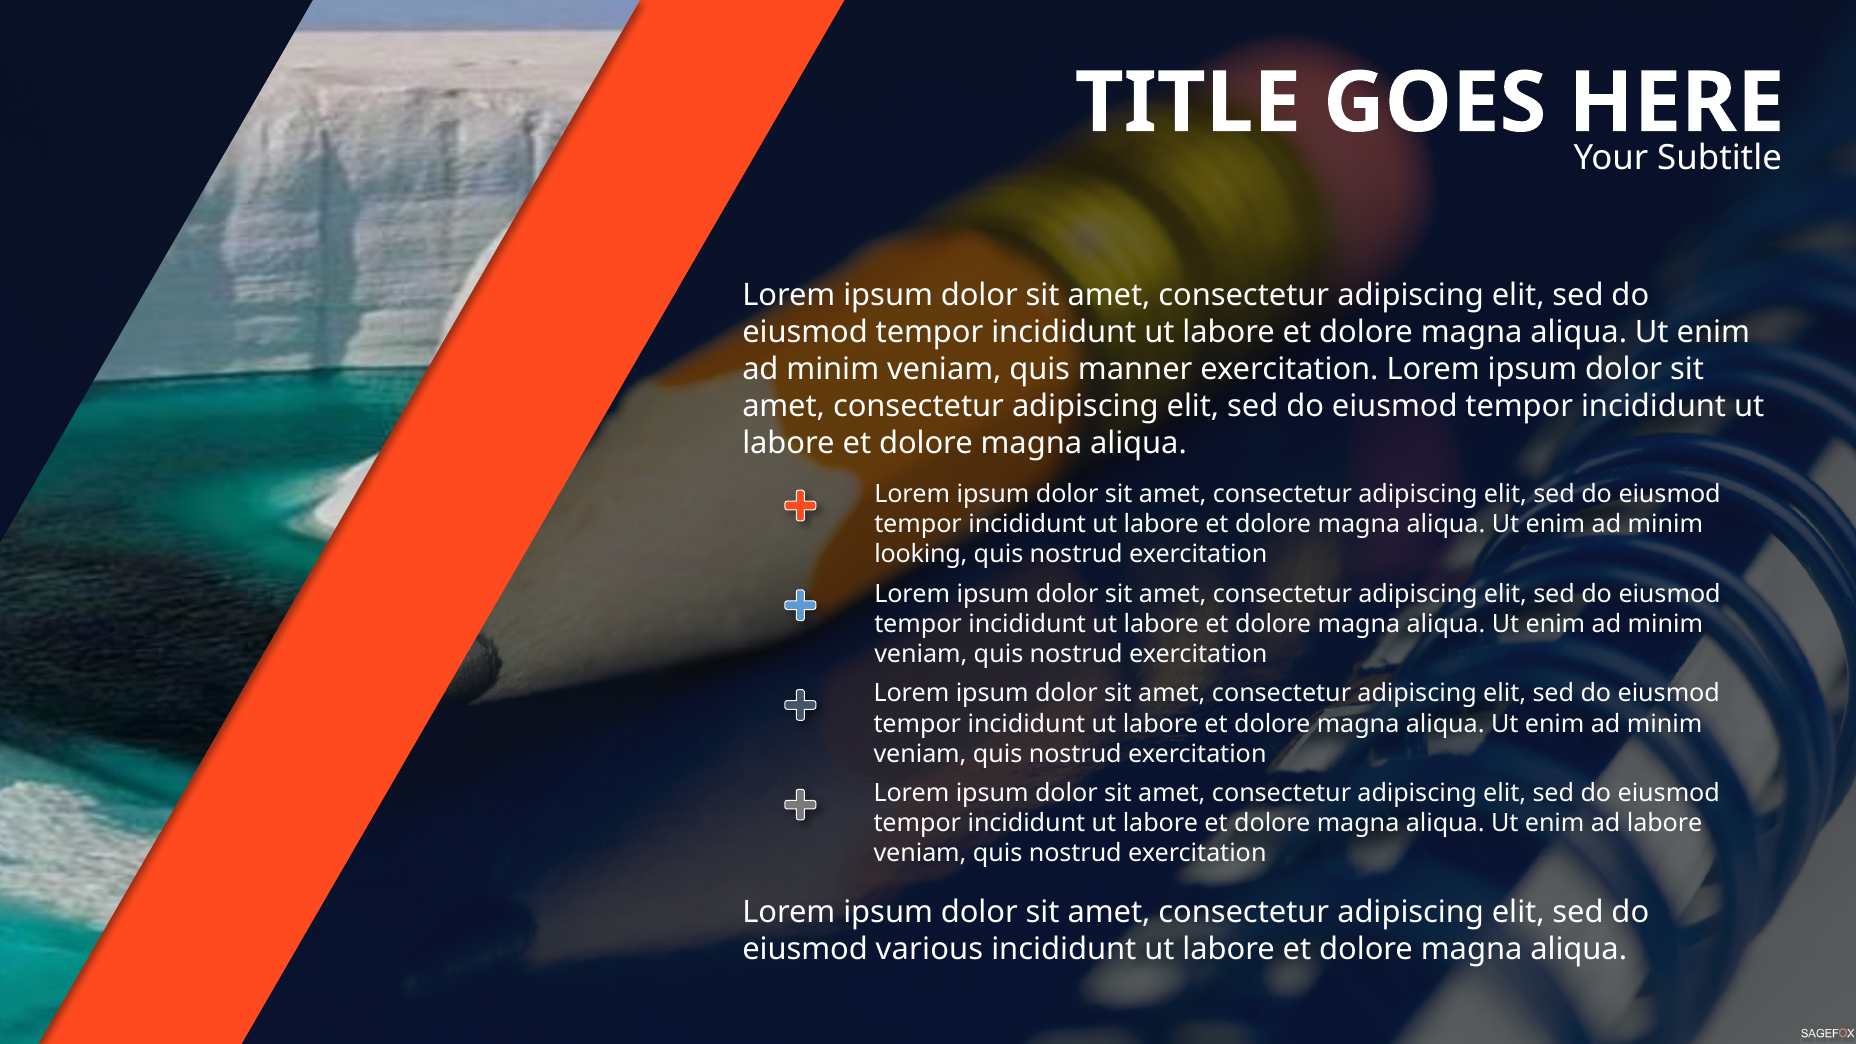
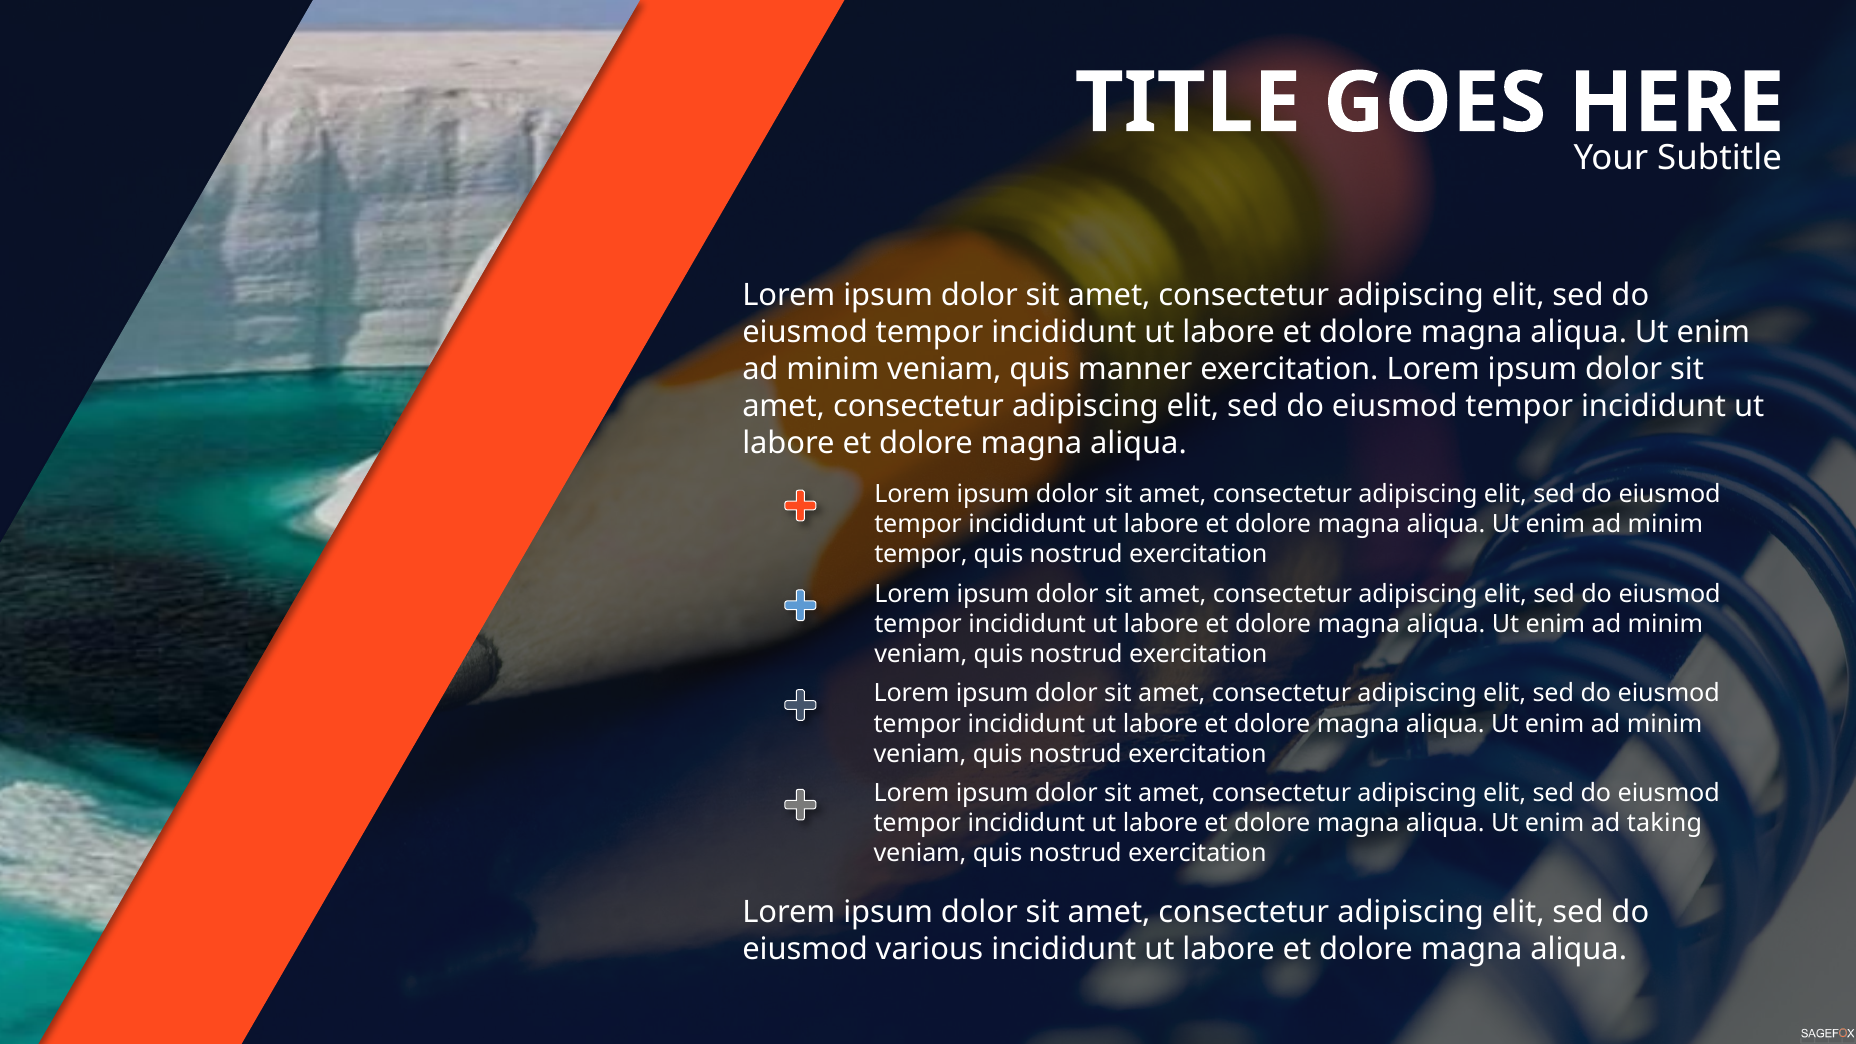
looking: looking -> tempor (921, 555)
ad labore: labore -> taking (1664, 823)
